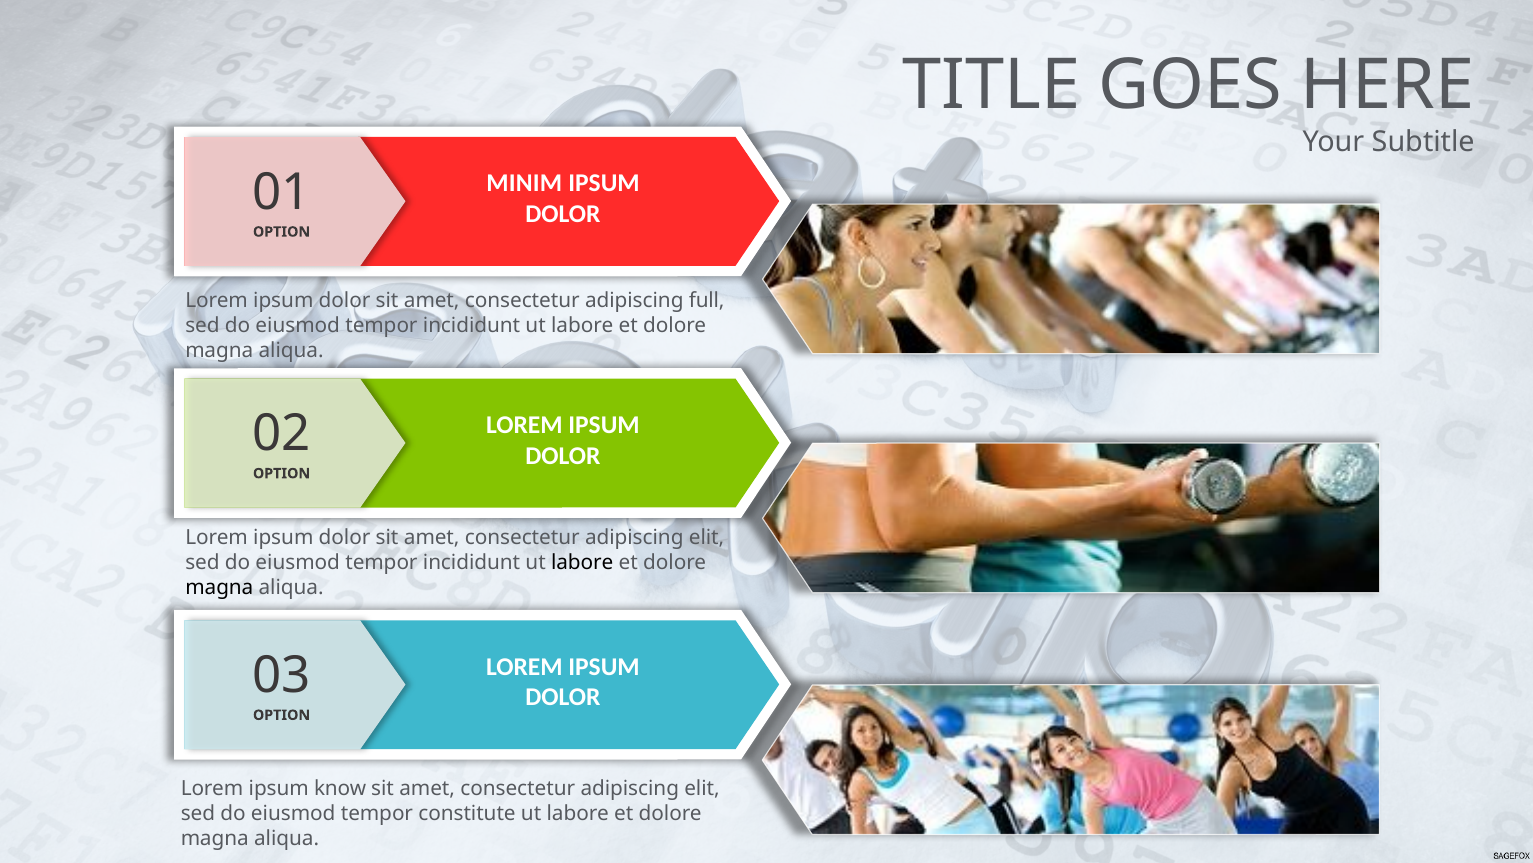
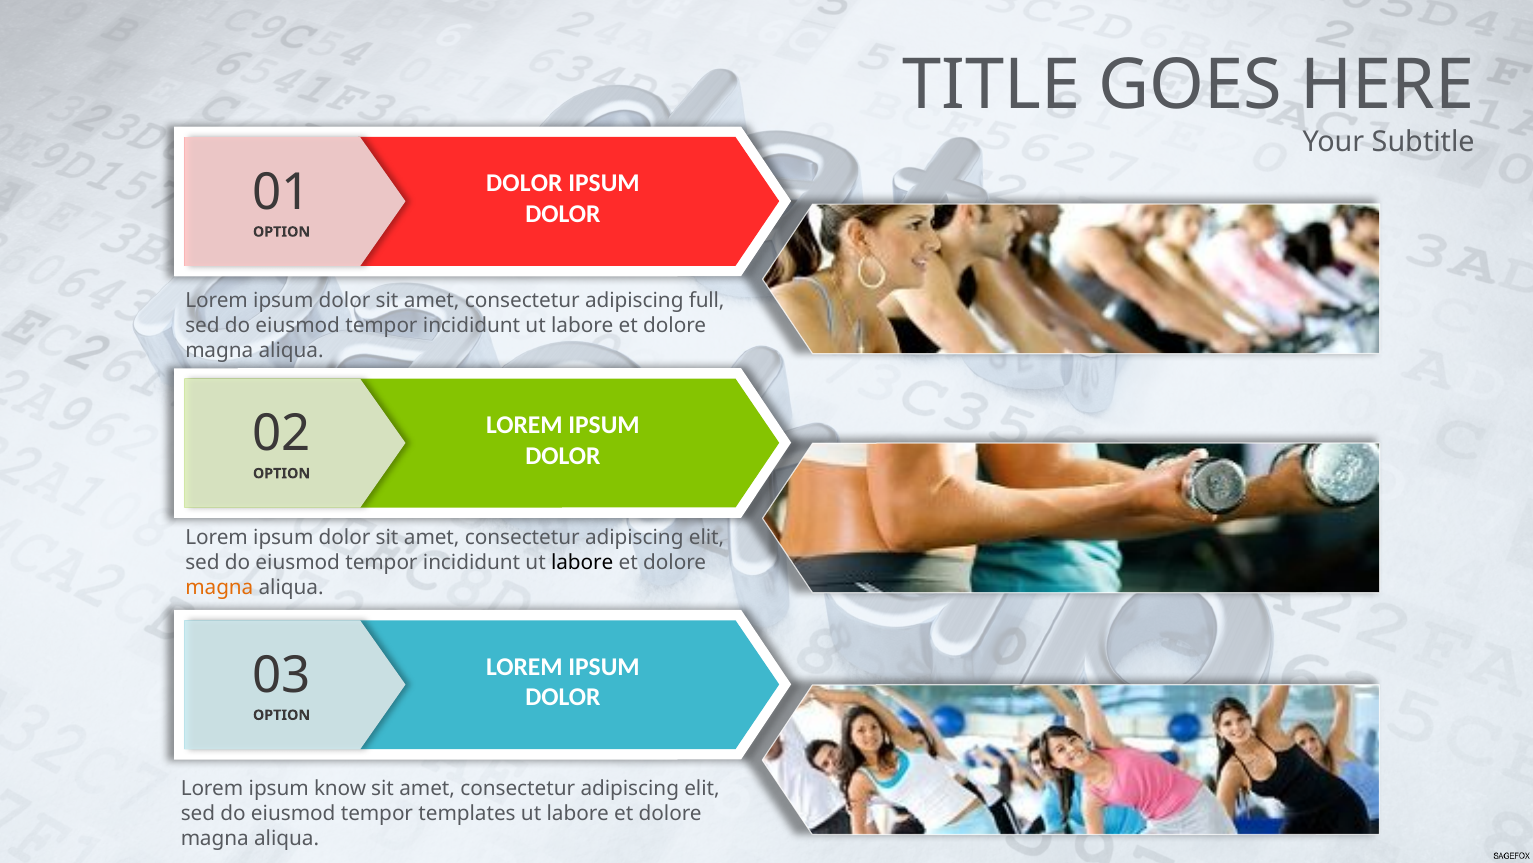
MINIM: MINIM -> DOLOR (524, 183)
magna colour: black -> orange (219, 587)
constitute: constitute -> templates (467, 813)
